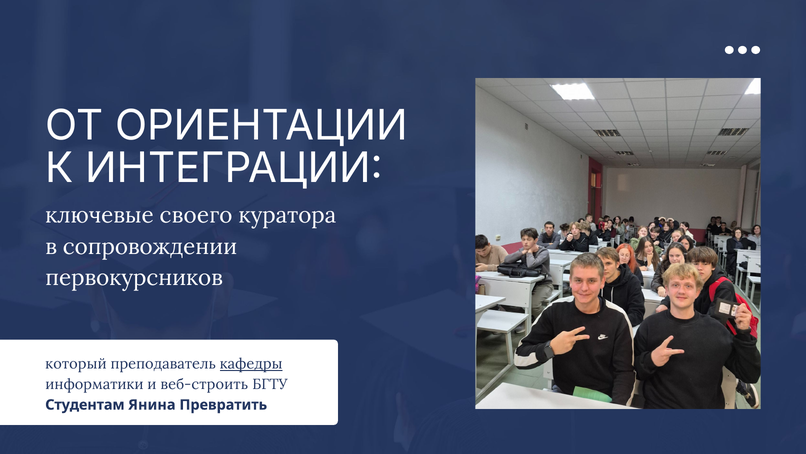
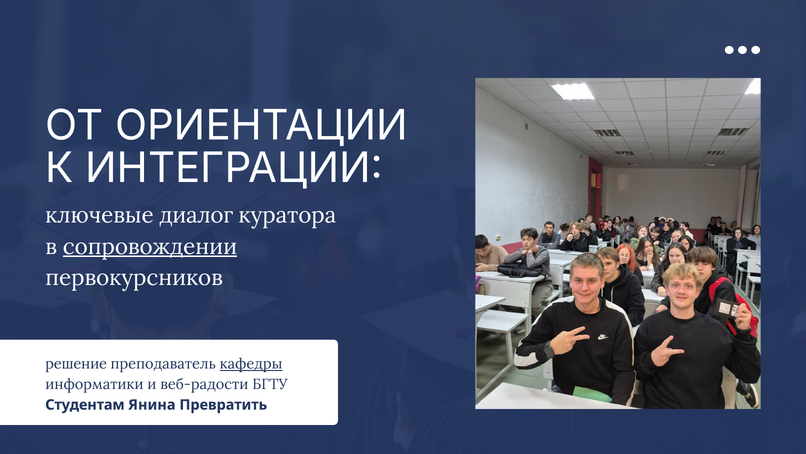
своего: своего -> диалог (196, 215)
сопровождении underline: none -> present (150, 246)
который: который -> решение (76, 364)
веб-строить: веб-строить -> веб-радости (204, 384)
